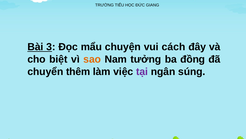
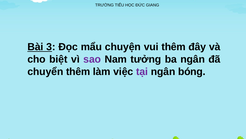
vui cách: cách -> thêm (174, 47)
sao colour: orange -> purple (92, 59)
ba đồng: đồng -> ngân (193, 59)
súng: súng -> bóng (192, 71)
